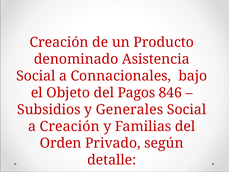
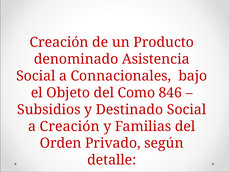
Pagos: Pagos -> Como (136, 93)
Generales: Generales -> Destinado (129, 109)
